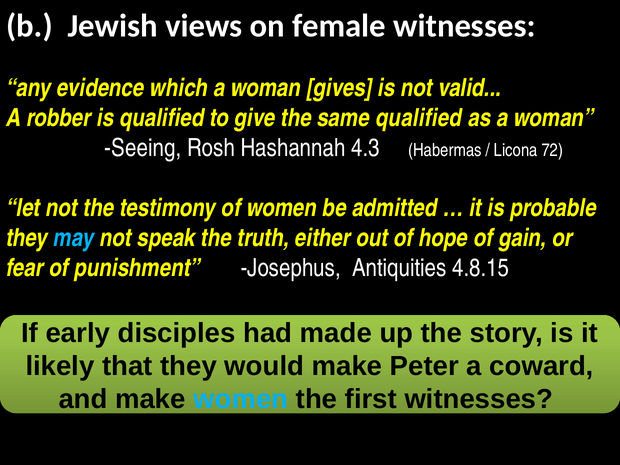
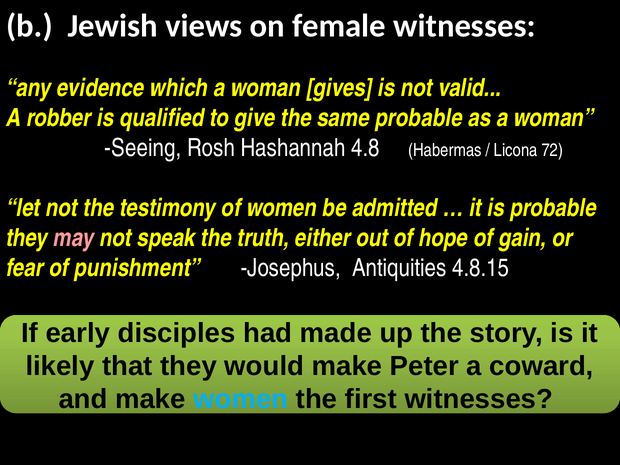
same qualified: qualified -> probable (419, 118)
4.3: 4.3 -> 4.8 (365, 148)
may colour: light blue -> pink (74, 238)
